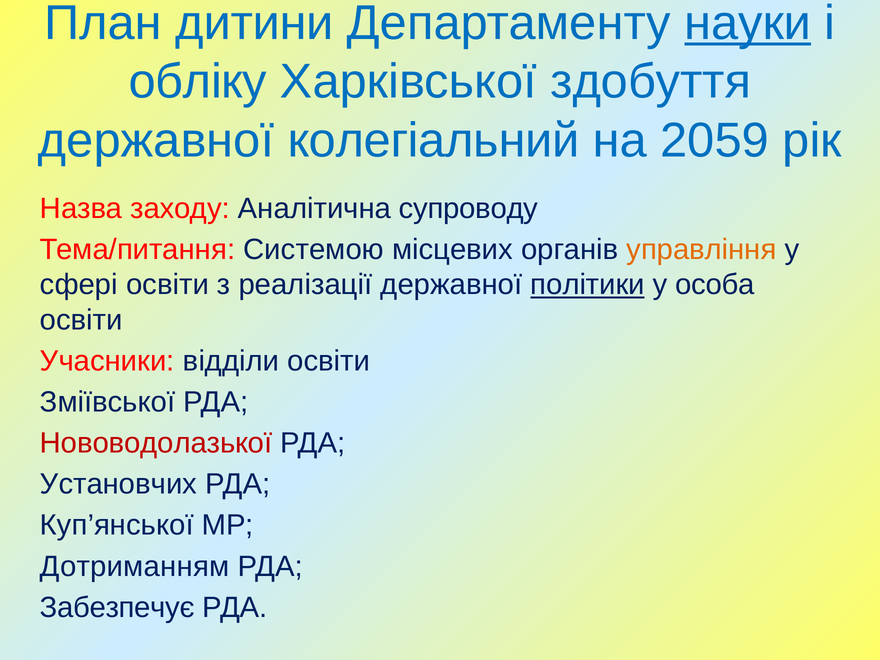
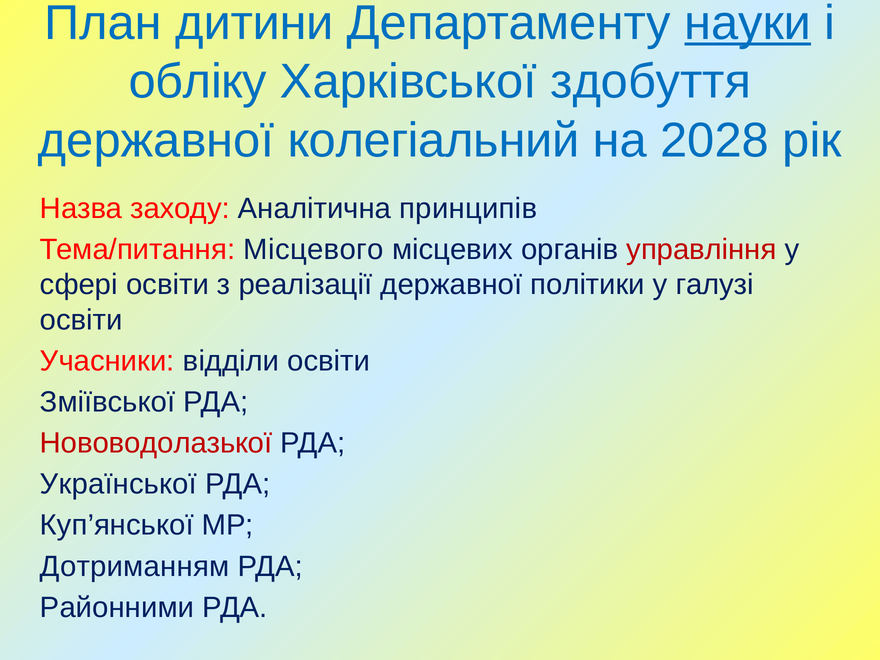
2059: 2059 -> 2028 (715, 140)
супроводу: супроводу -> принципів (468, 209)
Системою: Системою -> Місцевого (313, 250)
управління colour: orange -> red (701, 250)
політики underline: present -> none (588, 285)
особа: особа -> галузі (715, 285)
Установчих: Установчих -> Української (118, 484)
Забезпечує: Забезпечує -> Районними (117, 607)
